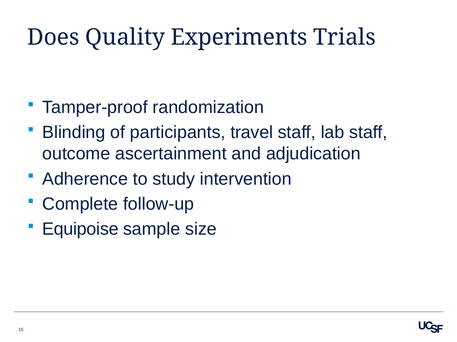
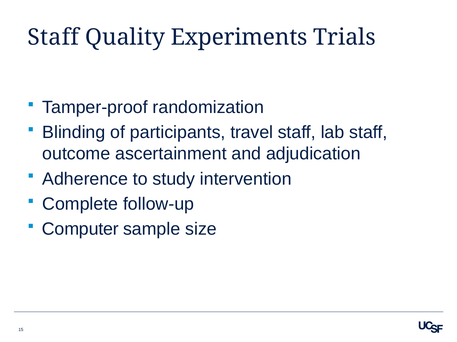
Does: Does -> Staff (53, 37)
Equipoise: Equipoise -> Computer (80, 230)
